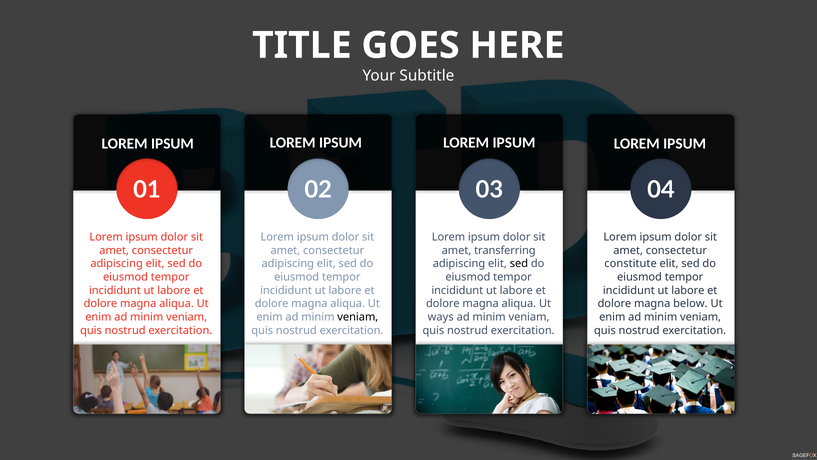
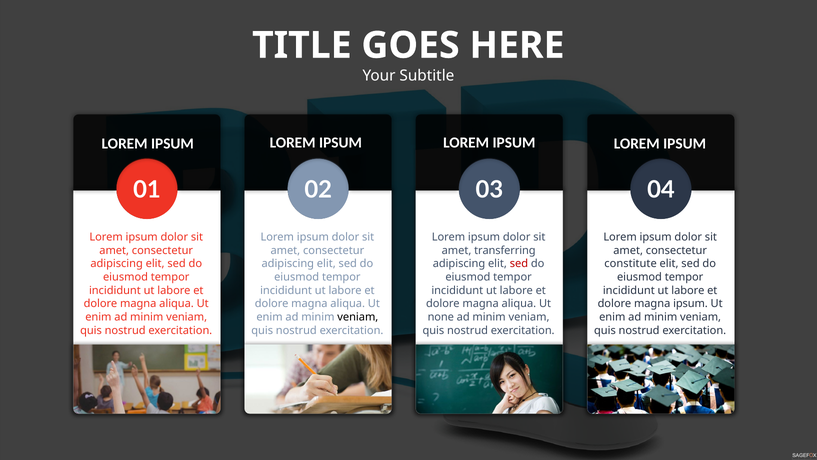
sed colour: black -> red (519, 264)
magna below: below -> ipsum (690, 303)
ways: ways -> none (441, 317)
